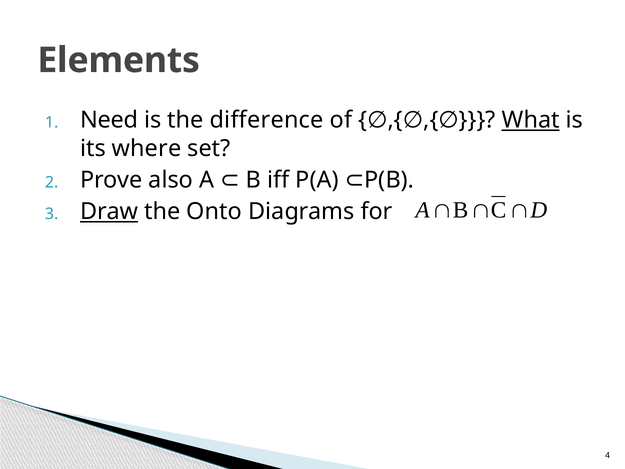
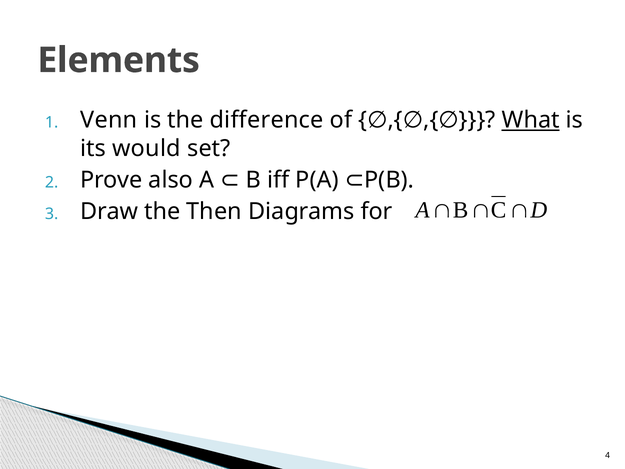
Need: Need -> Venn (109, 120)
where: where -> would (147, 148)
Draw underline: present -> none (109, 211)
Onto: Onto -> Then (214, 211)
